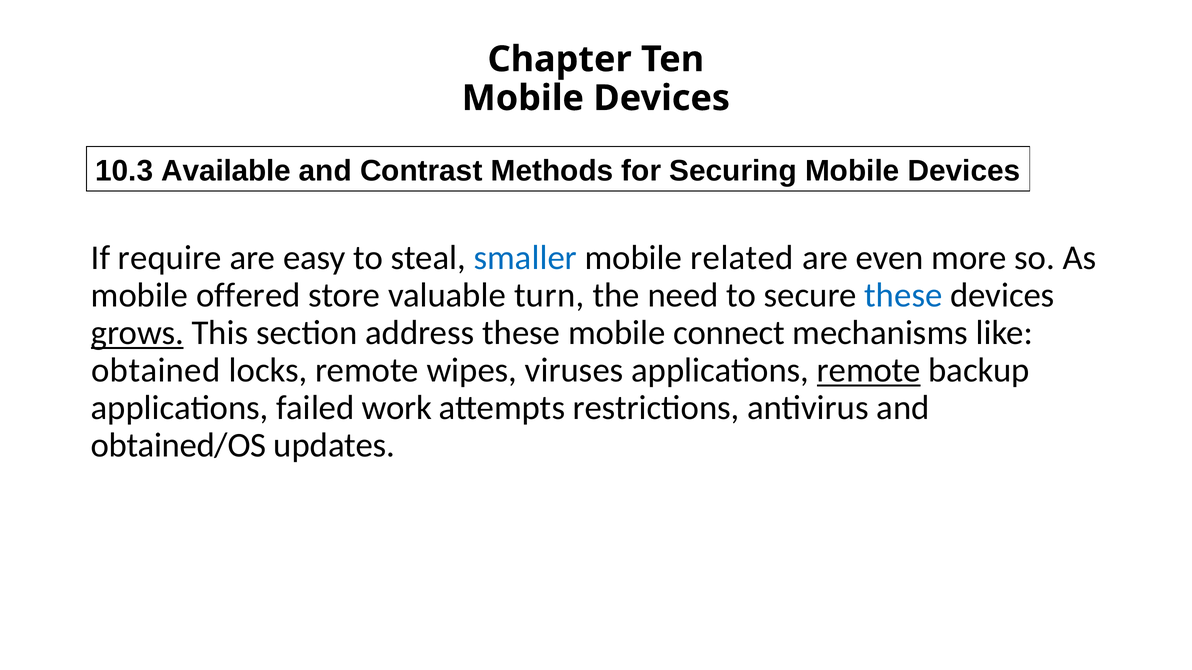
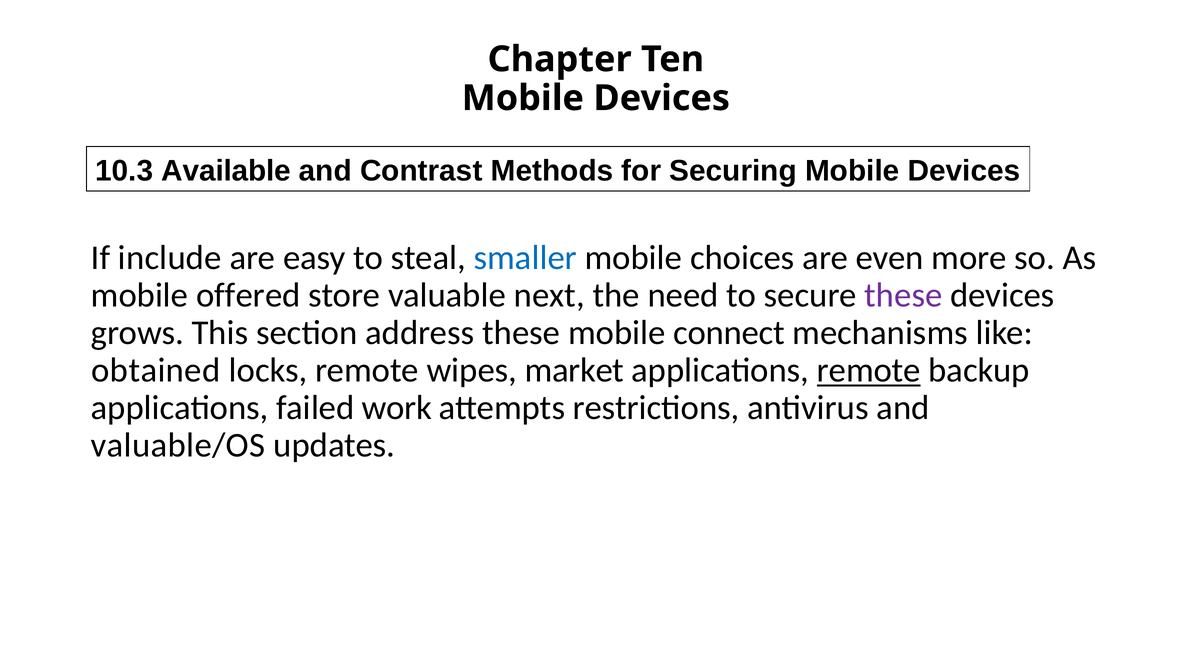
require: require -> include (170, 258)
related: related -> choices (742, 258)
turn: turn -> next (549, 296)
these colour: blue -> purple (903, 296)
grows underline: present -> none (137, 333)
viruses: viruses -> market (574, 371)
obtained/OS: obtained/OS -> valuable/OS (178, 446)
